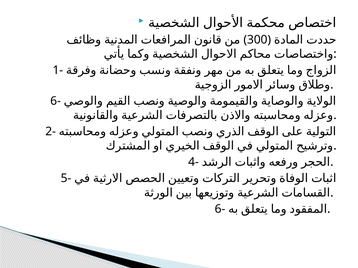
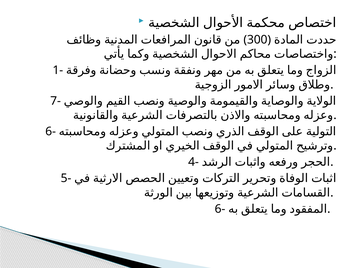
6-: 6- -> 7- (56, 101)
2-: 2- -> 6- (51, 132)
